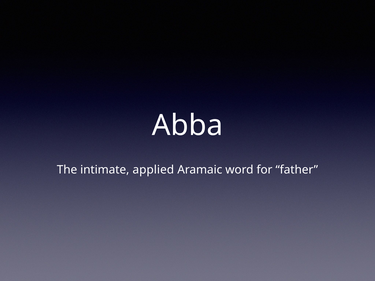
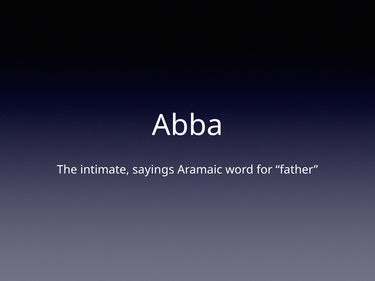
applied: applied -> sayings (153, 170)
